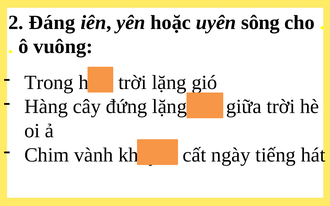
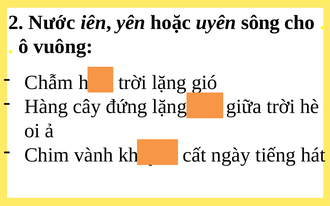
Đáng: Đáng -> Nước (52, 22)
Trong: Trong -> Chẫm (49, 82)
